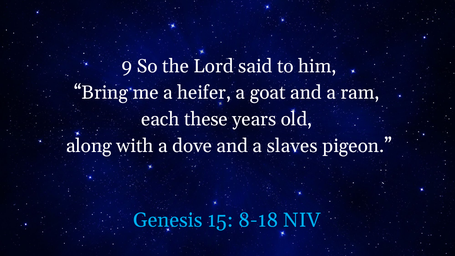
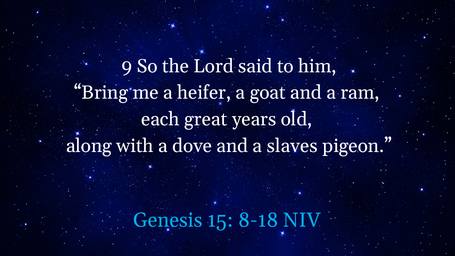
these: these -> great (206, 119)
